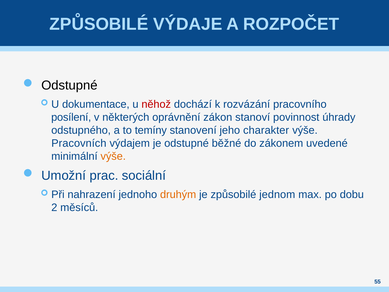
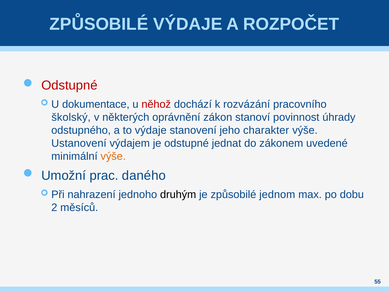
Odstupné colour: black -> red (69, 85)
posílení: posílení -> školský (71, 117)
to temíny: temíny -> výdaje (151, 130)
Pracovních: Pracovních -> Ustanovení (79, 143)
běžné: běžné -> jednat (227, 143)
sociální: sociální -> daného (144, 175)
druhým colour: orange -> black (178, 194)
